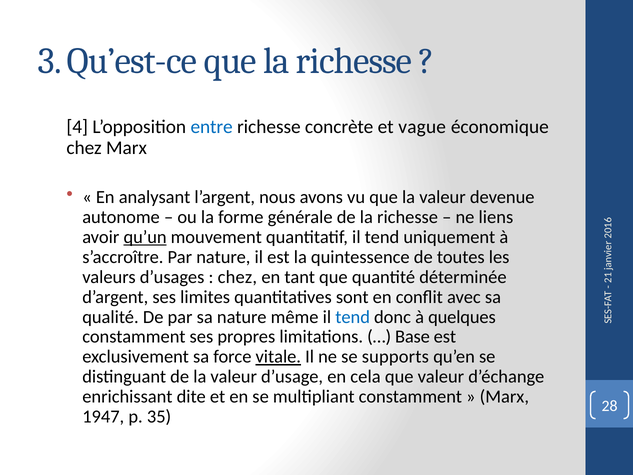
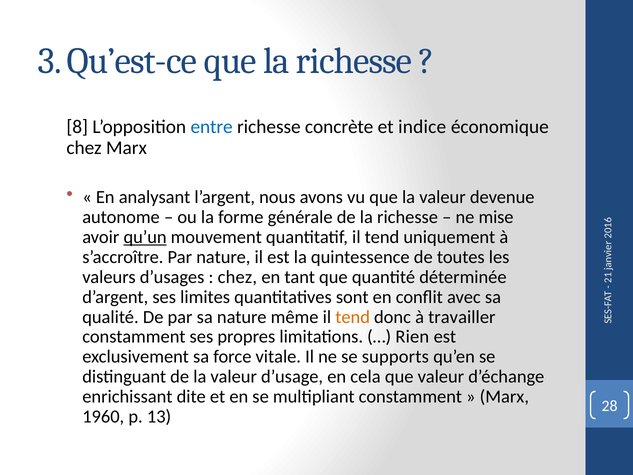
4: 4 -> 8 (77, 127)
vague: vague -> indice (422, 127)
liens: liens -> mise (496, 217)
tend colour: blue -> orange (353, 317)
quelques: quelques -> travailler (462, 317)
Base: Base -> Rien (412, 337)
vitale underline: present -> none (278, 357)
1947: 1947 -> 1960 (103, 416)
35: 35 -> 13 (159, 416)
